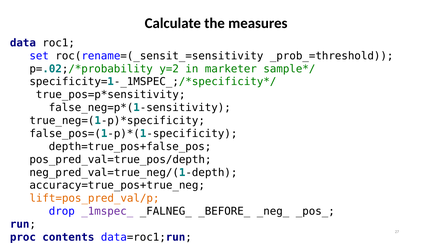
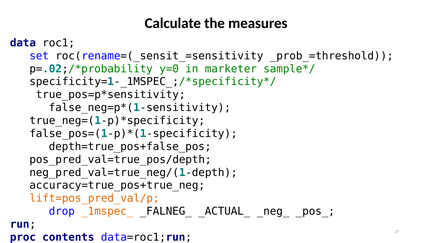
y=2: y=2 -> y=0 (169, 69)
_1mspec_ colour: purple -> orange (107, 211)
_BEFORE_: _BEFORE_ -> _ACTUAL_ (224, 211)
